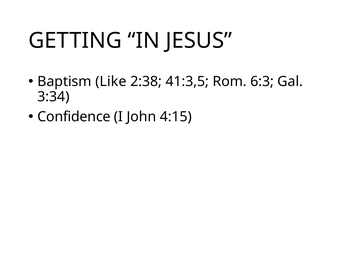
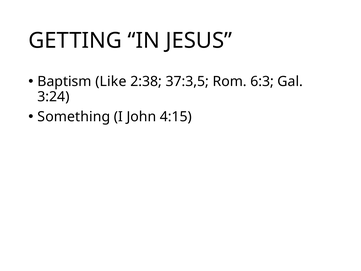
41:3,5: 41:3,5 -> 37:3,5 (187, 81)
3:34: 3:34 -> 3:24 (53, 97)
Confidence: Confidence -> Something (74, 117)
